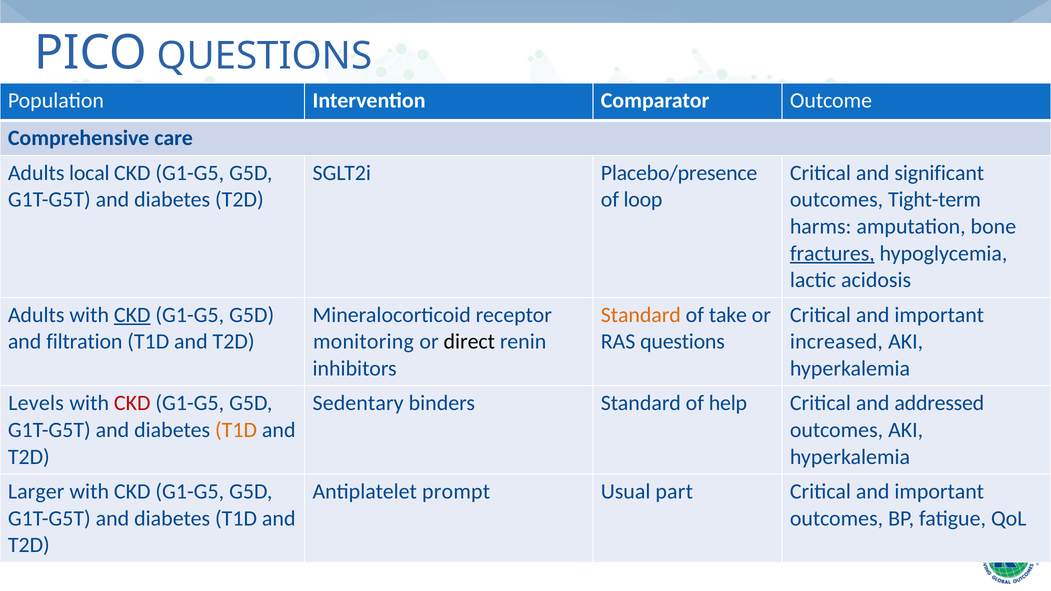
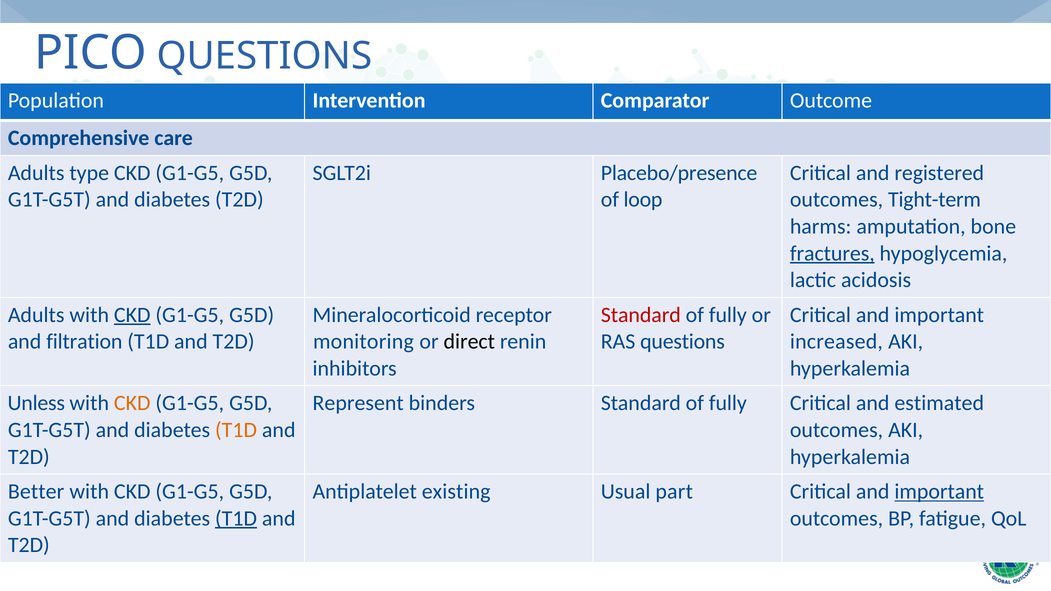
local: local -> type (89, 173)
significant: significant -> registered (939, 173)
Standard colour: orange -> red (641, 315)
take: take -> fully (728, 315)
Levels: Levels -> Unless (36, 403)
CKD colour: red -> orange (132, 403)
Sedentary: Sedentary -> Represent (358, 403)
binders Standard of help: help -> fully (728, 403)
addressed: addressed -> estimated (939, 403)
Larger: Larger -> Better (36, 492)
prompt: prompt -> existing (456, 492)
important underline: none -> present (939, 492)
T1D underline: none -> present (236, 519)
